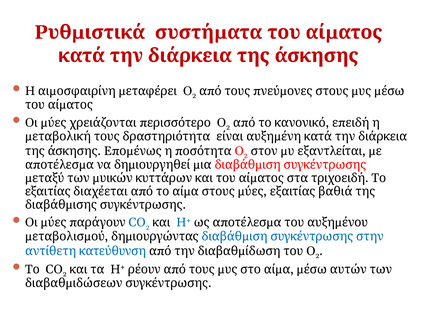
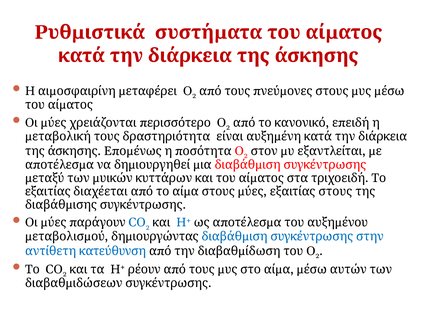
εξαιτίας βαθιά: βαθιά -> στους (335, 192)
